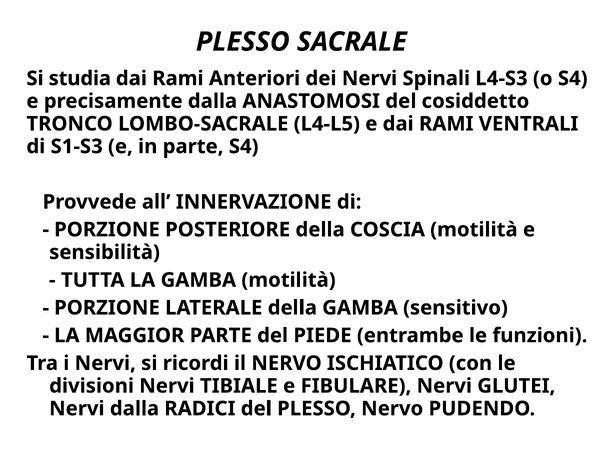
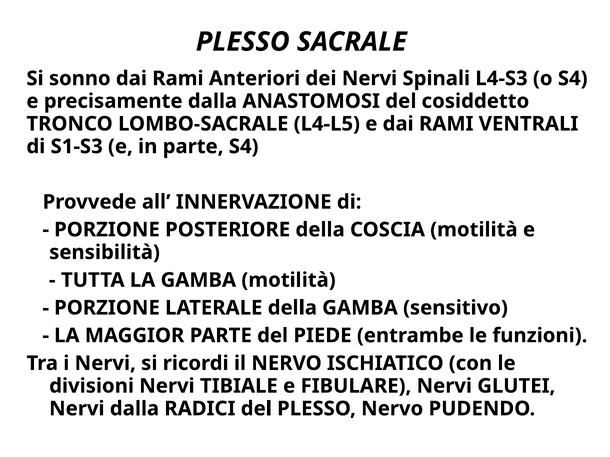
studia: studia -> sonno (80, 79)
